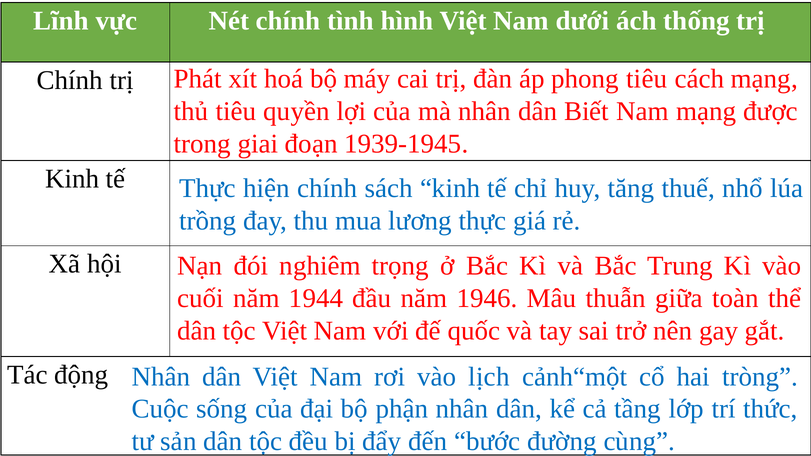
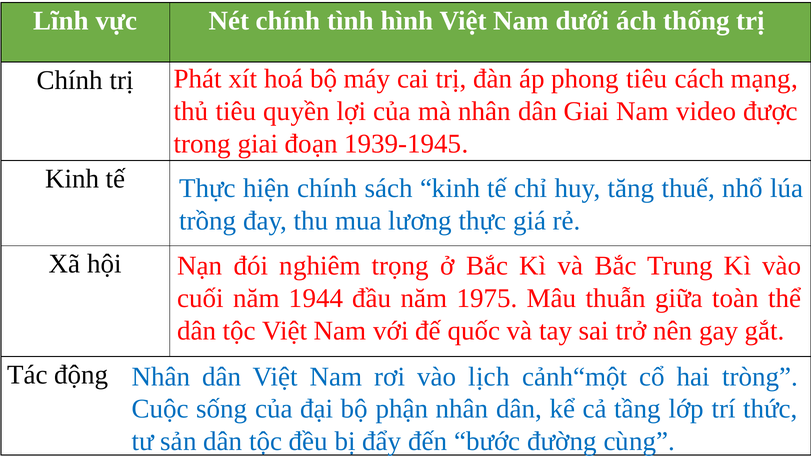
dân Biết: Biết -> Giai (587, 112)
Nam mạng: mạng -> video (706, 112)
1946: 1946 -> 1975 (487, 299)
